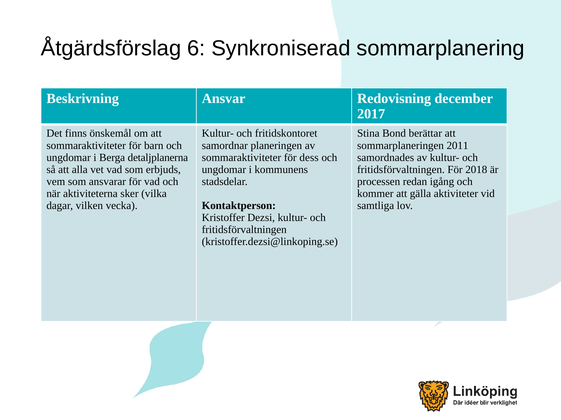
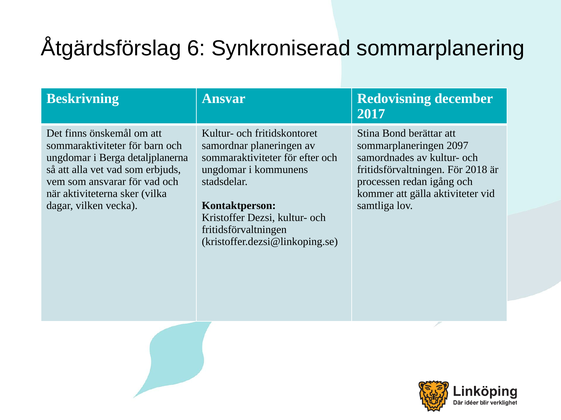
2011: 2011 -> 2097 (457, 146)
dess: dess -> efter (309, 158)
